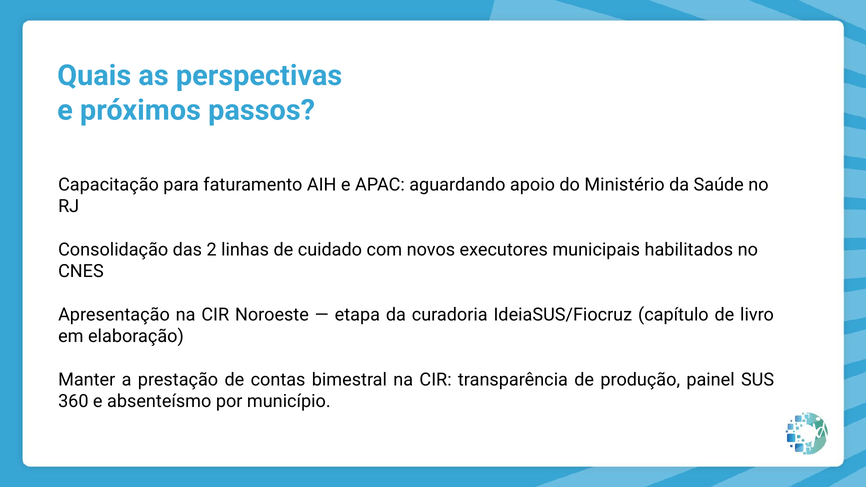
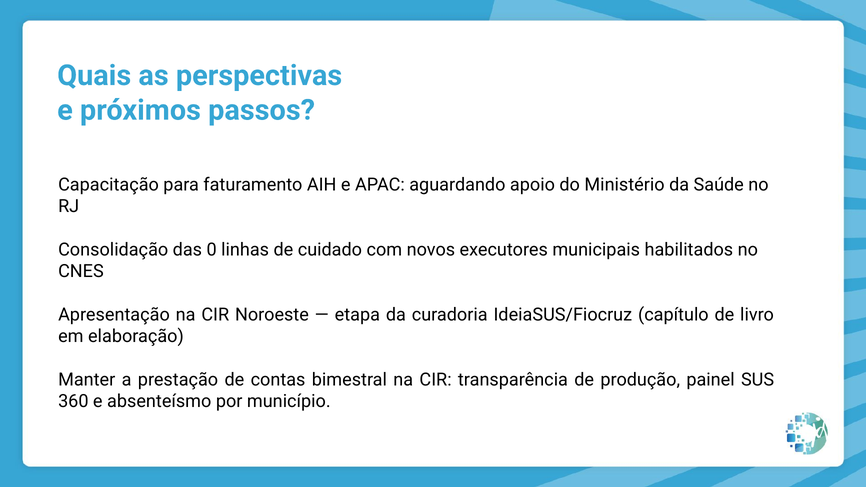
2: 2 -> 0 (212, 250)
